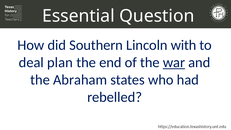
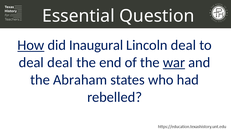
How underline: none -> present (31, 45)
Southern: Southern -> Inaugural (96, 45)
Lincoln with: with -> deal (183, 45)
deal plan: plan -> deal (60, 62)
